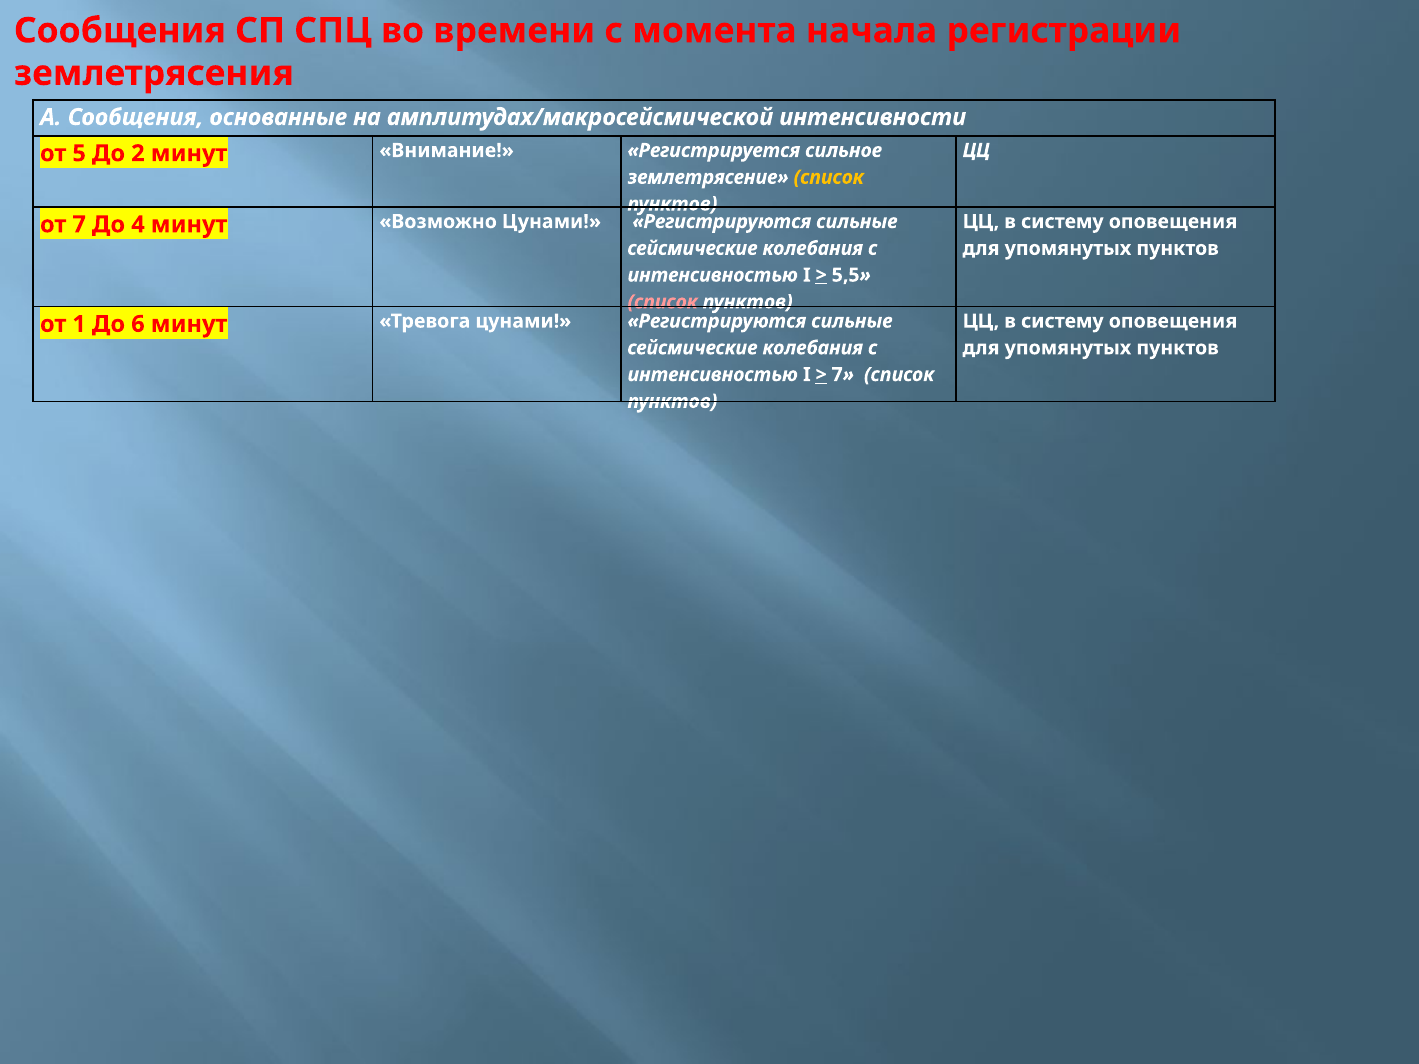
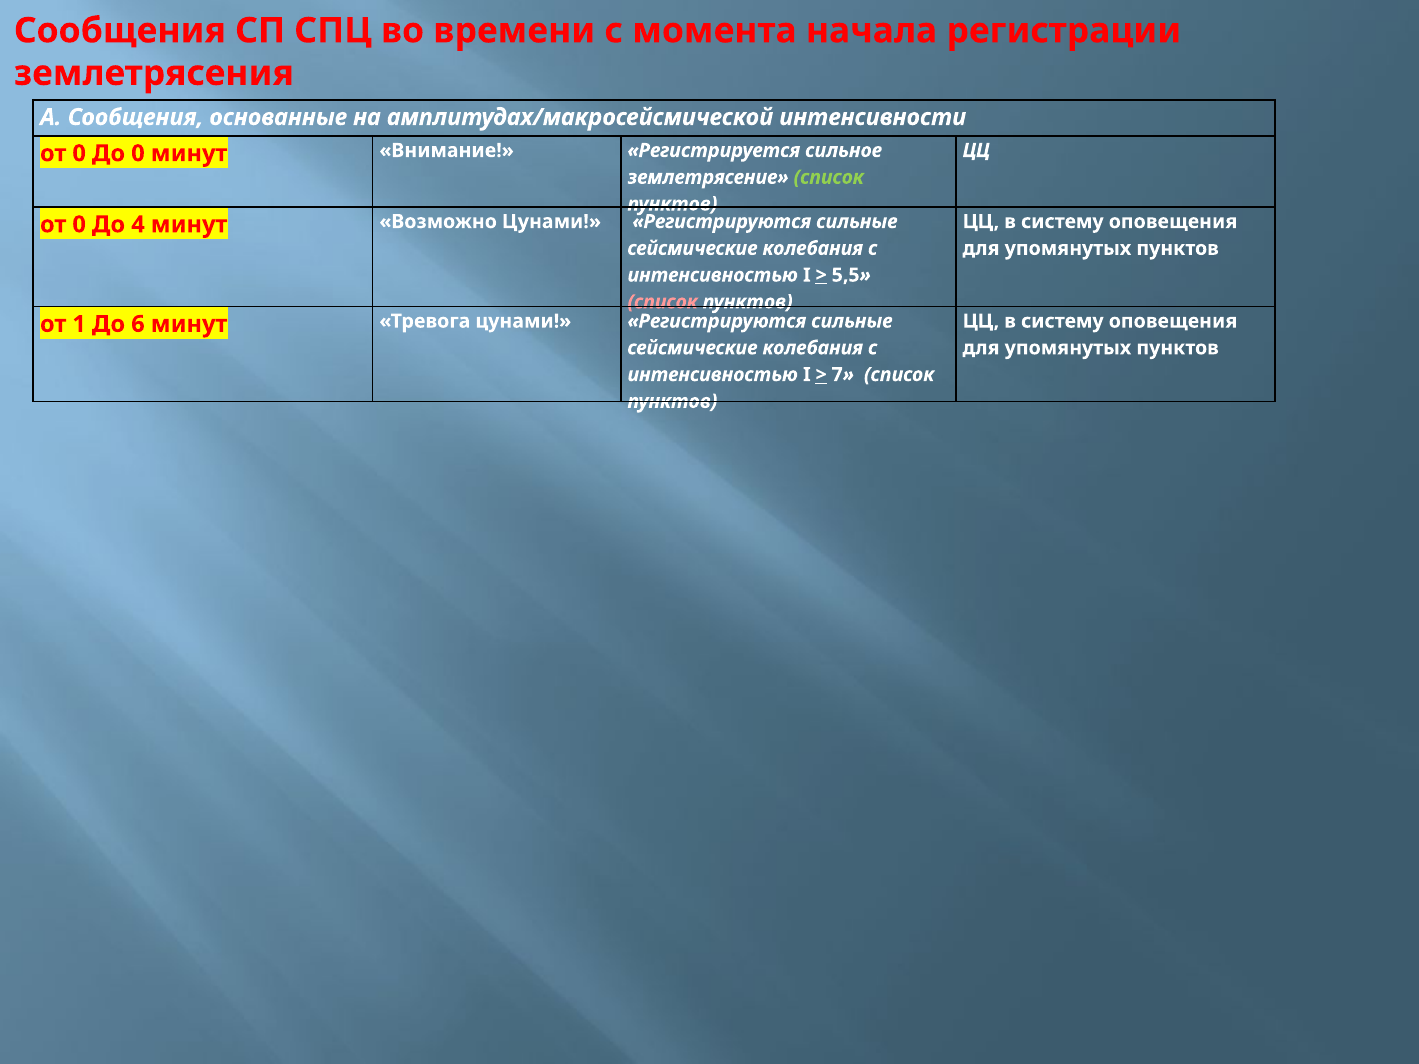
5: 5 -> 0 (79, 153)
До 2: 2 -> 0 (138, 153)
список colour: yellow -> light green (829, 177)
7: 7 -> 0 (79, 225)
